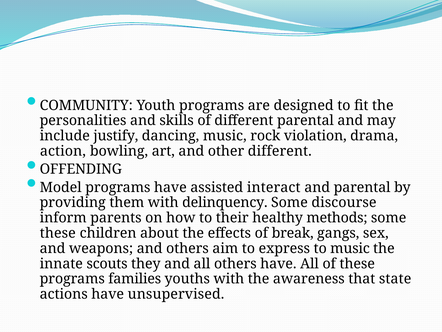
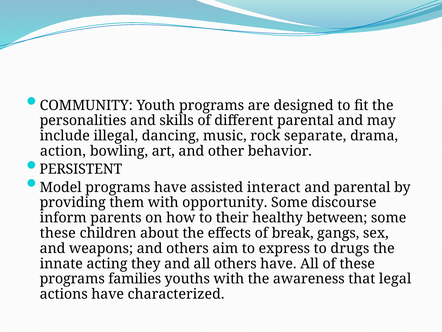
justify: justify -> illegal (116, 136)
violation: violation -> separate (315, 136)
other different: different -> behavior (280, 151)
OFFENDING: OFFENDING -> PERSISTENT (81, 169)
delinquency: delinquency -> opportunity (225, 202)
methods: methods -> between (337, 218)
to music: music -> drugs (350, 248)
scouts: scouts -> acting (107, 263)
state: state -> legal (395, 279)
unsupervised: unsupervised -> characterized (176, 294)
